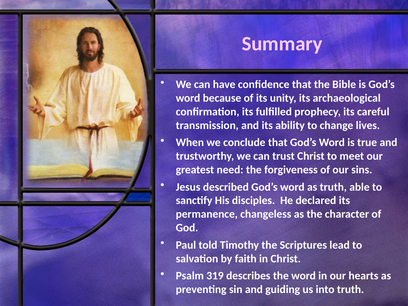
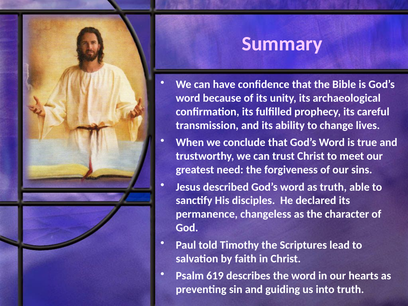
319: 319 -> 619 (215, 276)
